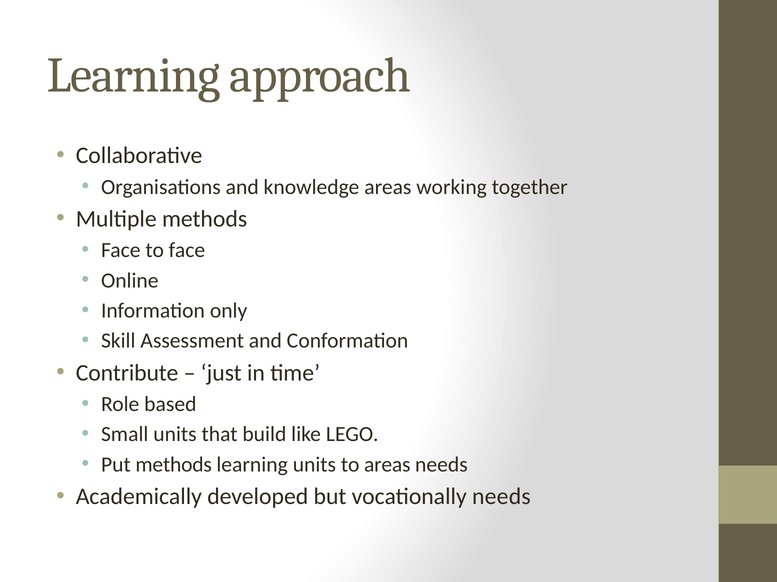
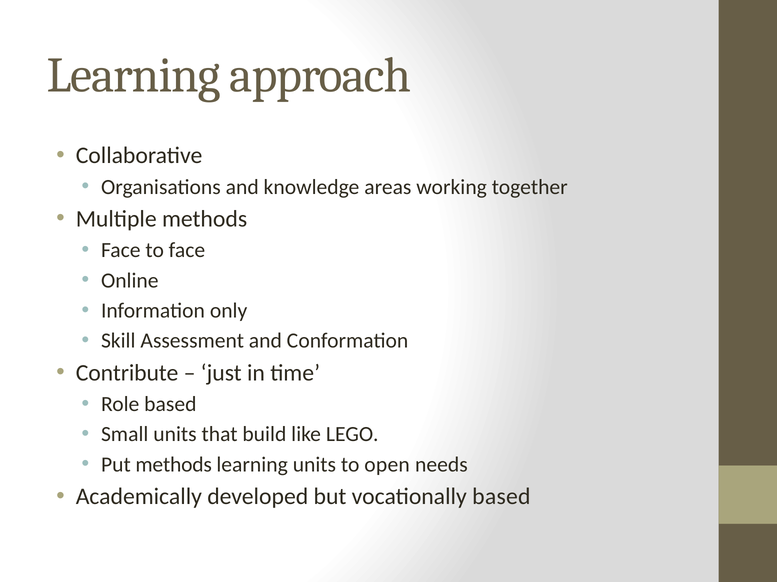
to areas: areas -> open (387, 465)
vocationally needs: needs -> based (501, 497)
